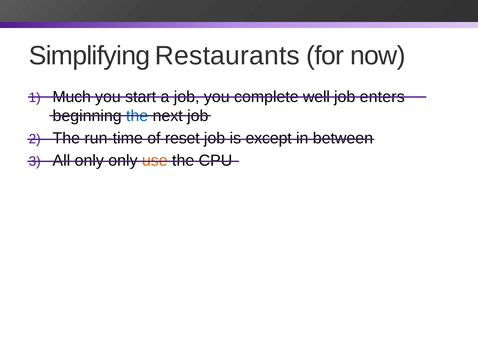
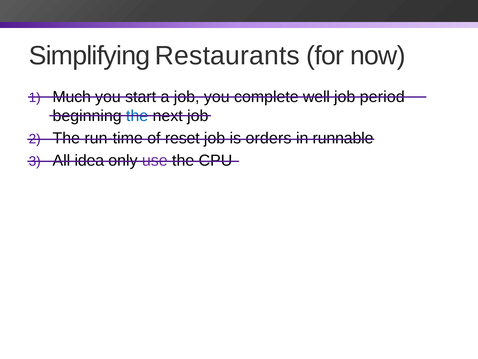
enters: enters -> period (382, 97)
except: except -> orders (268, 138)
between: between -> runnable (343, 138)
All only: only -> idea (89, 160)
use colour: orange -> purple (155, 160)
